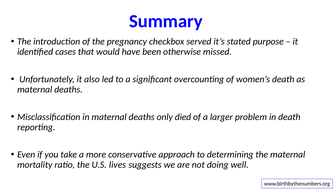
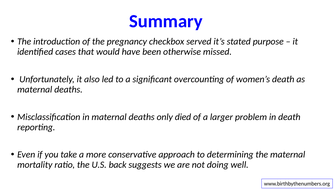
lives: lives -> back (118, 165)
